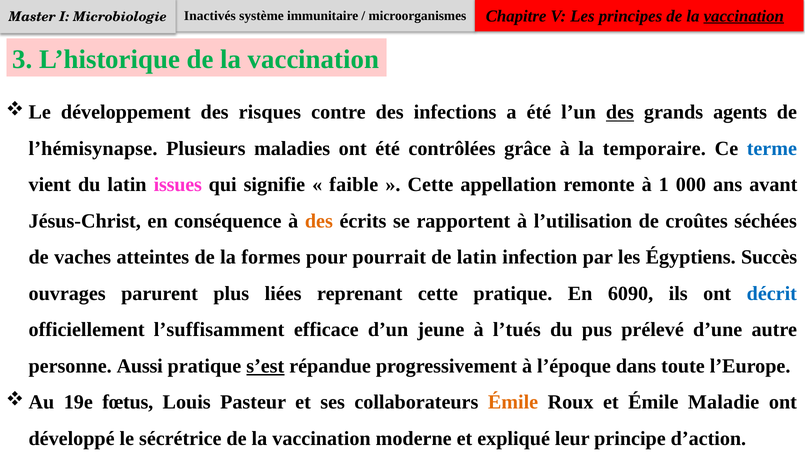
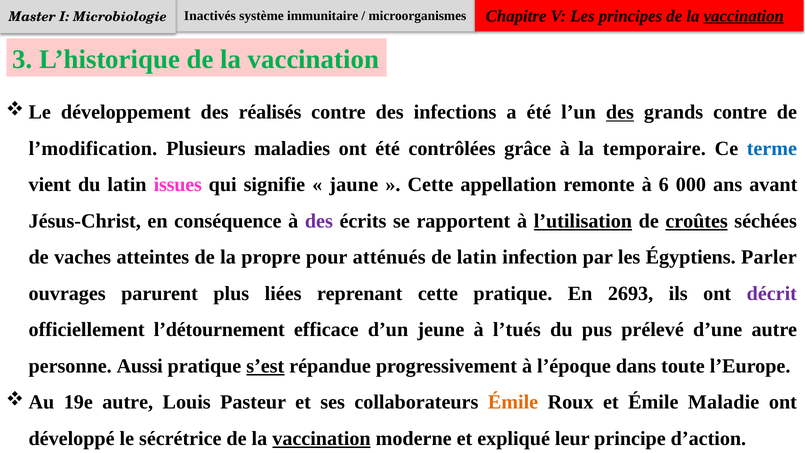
risques: risques -> réalisés (270, 112)
grands agents: agents -> contre (740, 112)
l’hémisynapse: l’hémisynapse -> l’modification (93, 149)
faible: faible -> jaune (354, 185)
1: 1 -> 6 (664, 185)
des colour: orange -> purple (319, 221)
l’utilisation underline: none -> present (583, 221)
croûtes underline: none -> present (697, 221)
formes: formes -> propre (271, 257)
pourrait: pourrait -> atténués (389, 257)
Succès: Succès -> Parler (769, 257)
6090: 6090 -> 2693 (631, 293)
décrit colour: blue -> purple (772, 293)
l’suffisamment: l’suffisamment -> l’détournement (219, 330)
19e fœtus: fœtus -> autre (128, 402)
vaccination underline: none -> present (321, 438)
